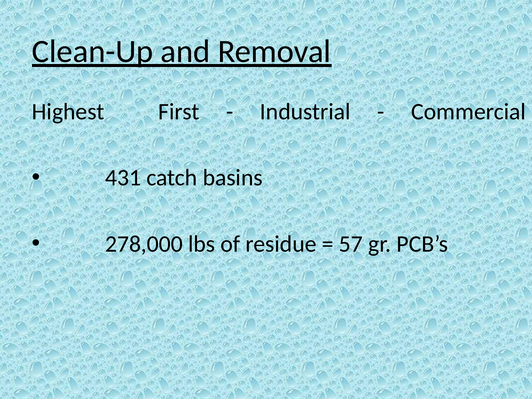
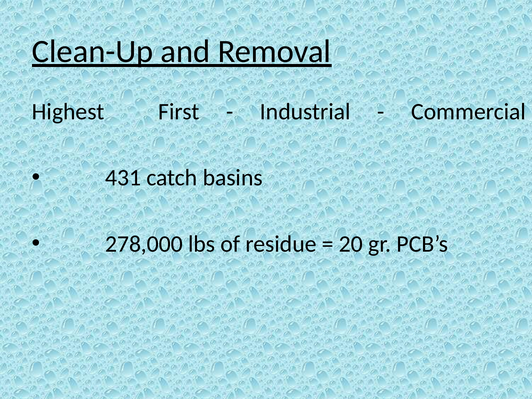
57: 57 -> 20 (351, 244)
